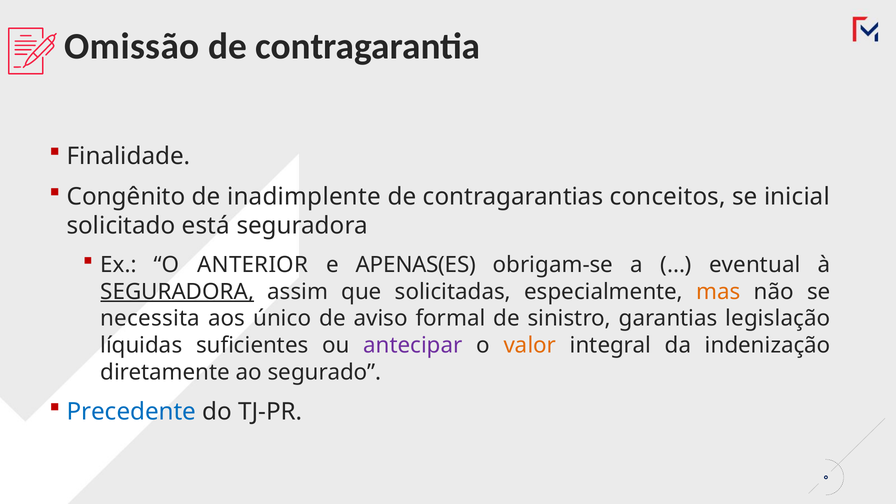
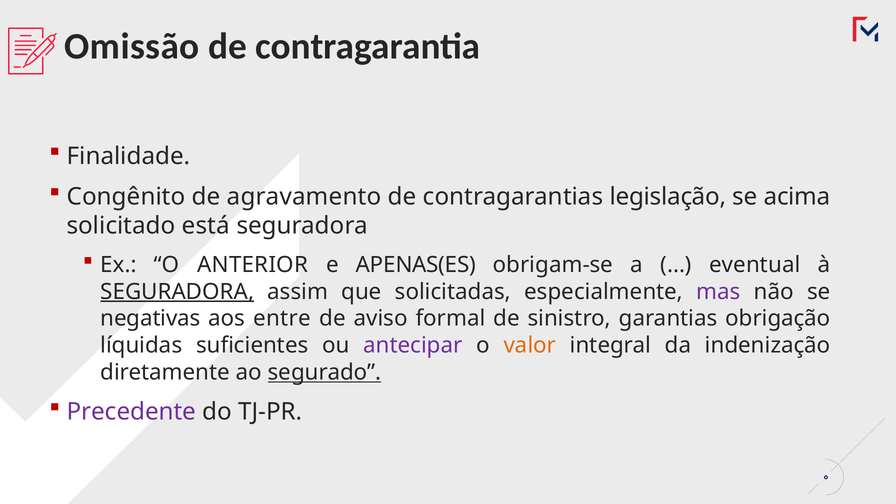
inadimplente: inadimplente -> agravamento (304, 197)
conceitos: conceitos -> legislação (668, 197)
inicial: inicial -> acima (797, 197)
mas colour: orange -> purple (718, 292)
necessita: necessita -> negativas (150, 319)
único: único -> entre (282, 319)
legislação: legislação -> obrigação (778, 319)
segurado underline: none -> present (325, 372)
Precedente colour: blue -> purple (131, 412)
